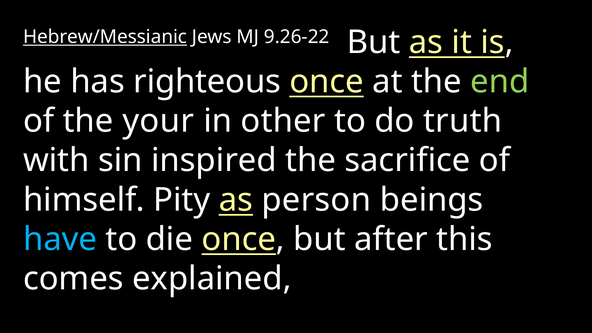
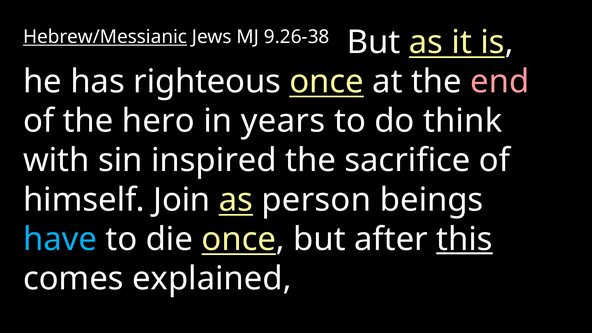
9.26-22: 9.26-22 -> 9.26-38 (297, 37)
end colour: light green -> pink (500, 82)
your: your -> hero (158, 121)
other: other -> years (283, 121)
truth: truth -> think (463, 121)
Pity: Pity -> Join (182, 200)
this underline: none -> present (465, 239)
